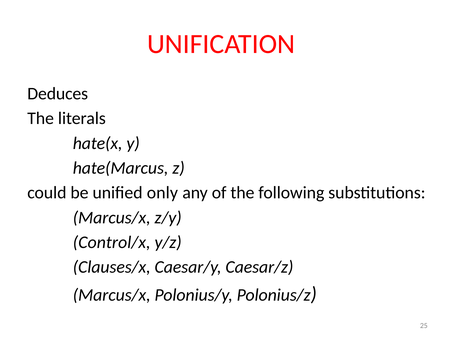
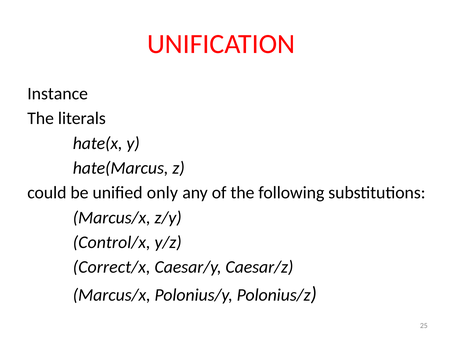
Deduces: Deduces -> Instance (58, 94)
Clauses/x: Clauses/x -> Correct/x (112, 267)
